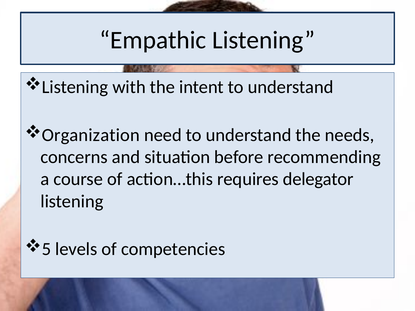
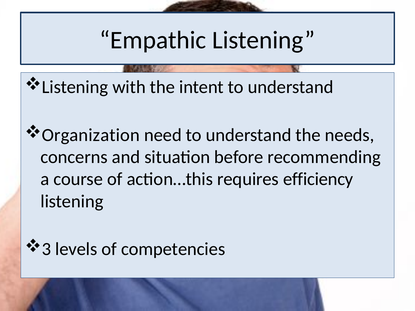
delegator: delegator -> efficiency (318, 179)
5: 5 -> 3 (46, 249)
